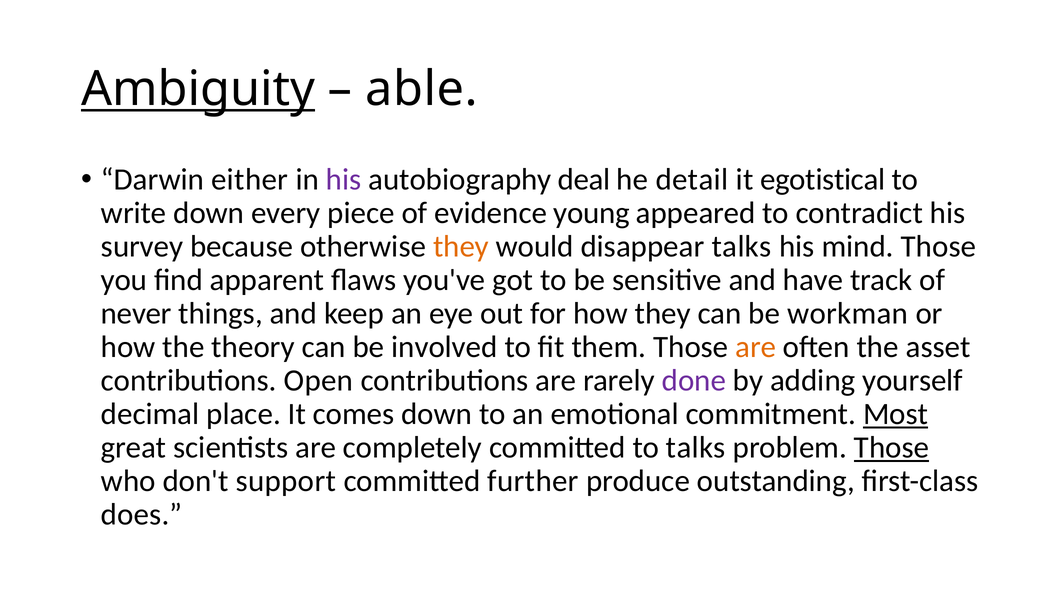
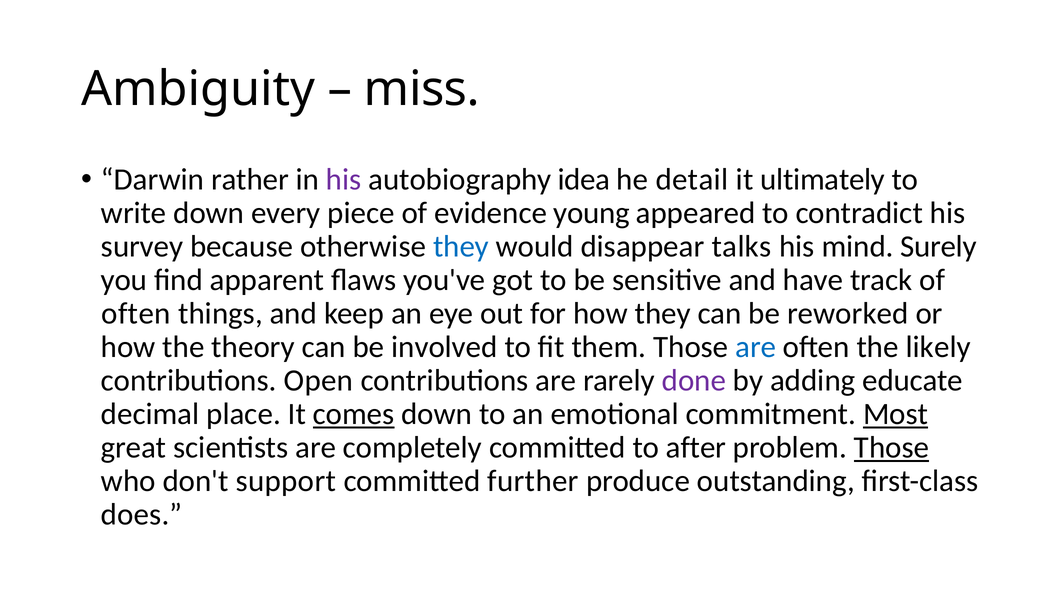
Ambiguity underline: present -> none (198, 89)
able: able -> miss (422, 89)
either: either -> rather (250, 180)
deal: deal -> idea (584, 180)
egotistical: egotistical -> ultimately (823, 180)
they colour: orange -> blue (461, 247)
mind Those: Those -> Surely (939, 247)
never: never -> often (136, 314)
workman: workman -> reworked (848, 314)
are colour: orange -> blue (756, 347)
asset: asset -> likely (938, 347)
yourself: yourself -> educate (913, 381)
comes underline: none -> present (354, 414)
to talks: talks -> after (696, 448)
